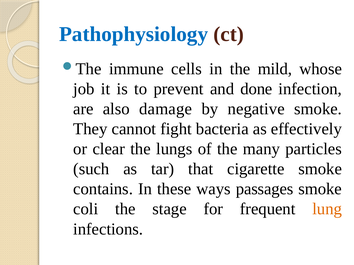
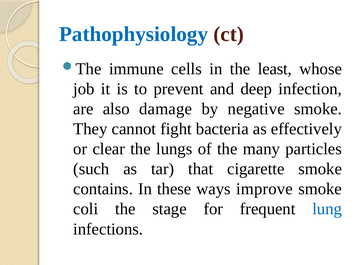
mild: mild -> least (275, 69)
done: done -> deep (256, 89)
passages: passages -> improve (264, 189)
lung colour: orange -> blue (327, 209)
